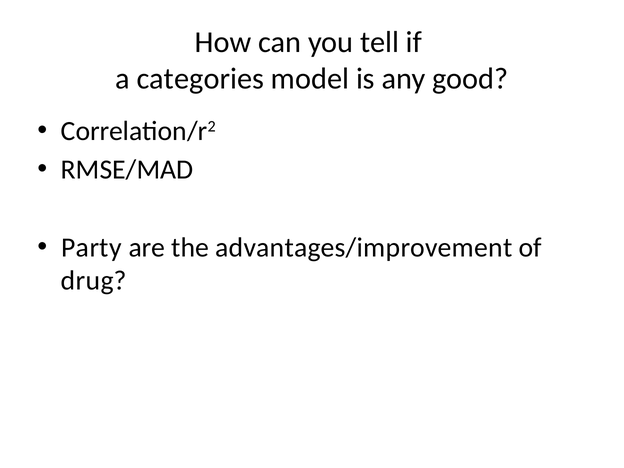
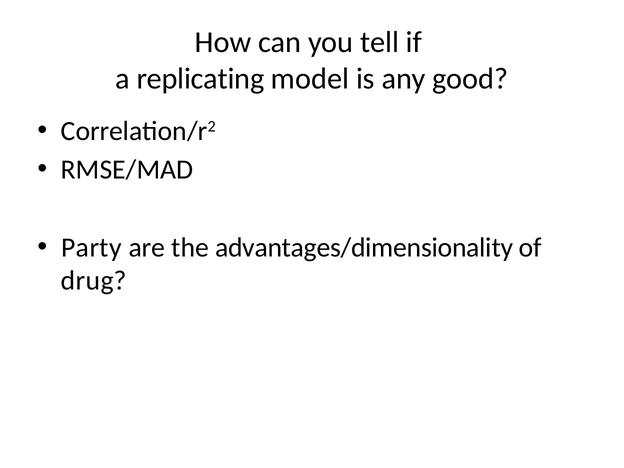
categories: categories -> replicating (200, 79)
advantages/improvement: advantages/improvement -> advantages/dimensionality (364, 247)
